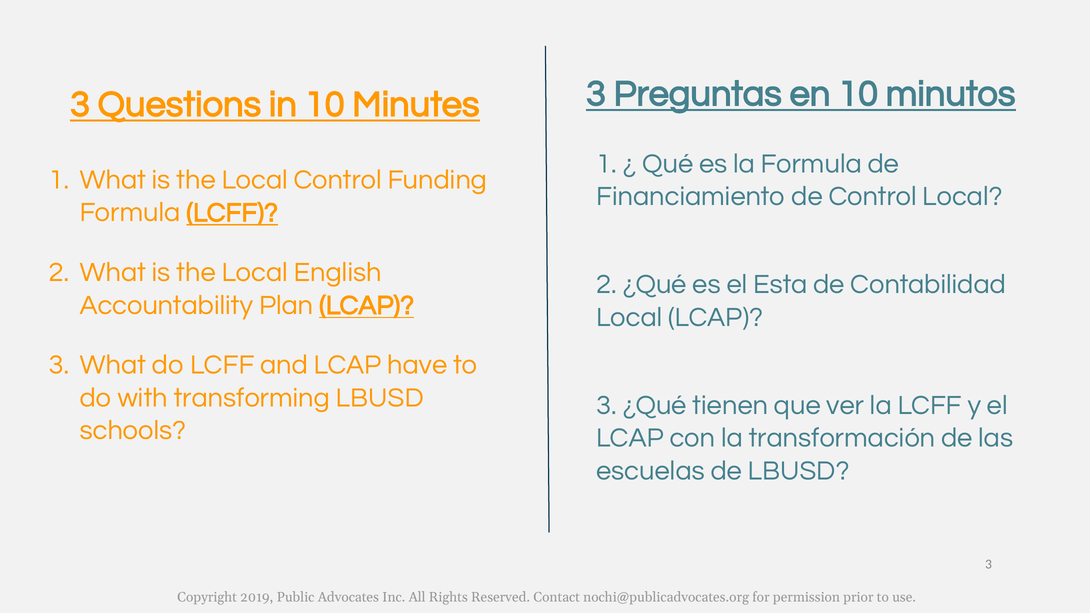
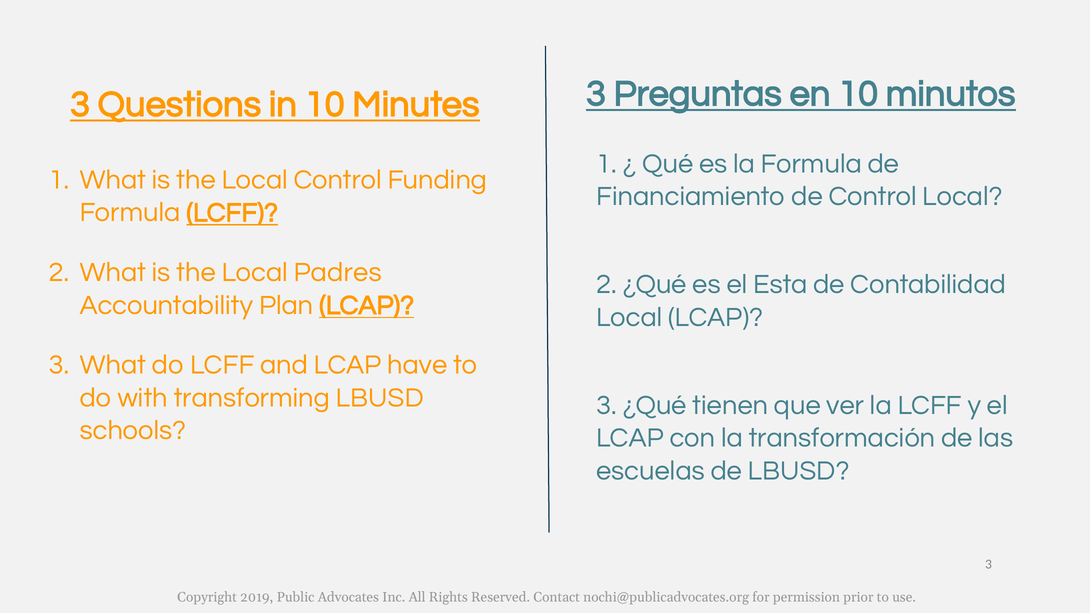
English: English -> Padres (338, 272)
